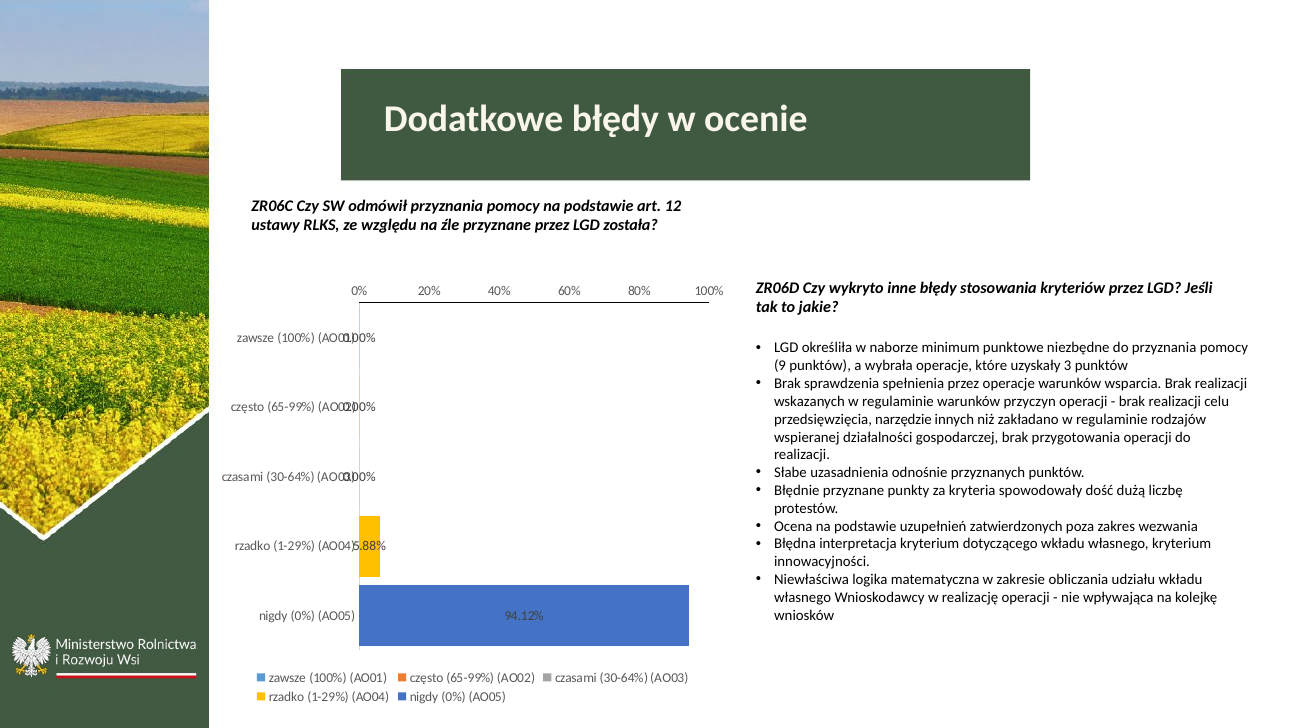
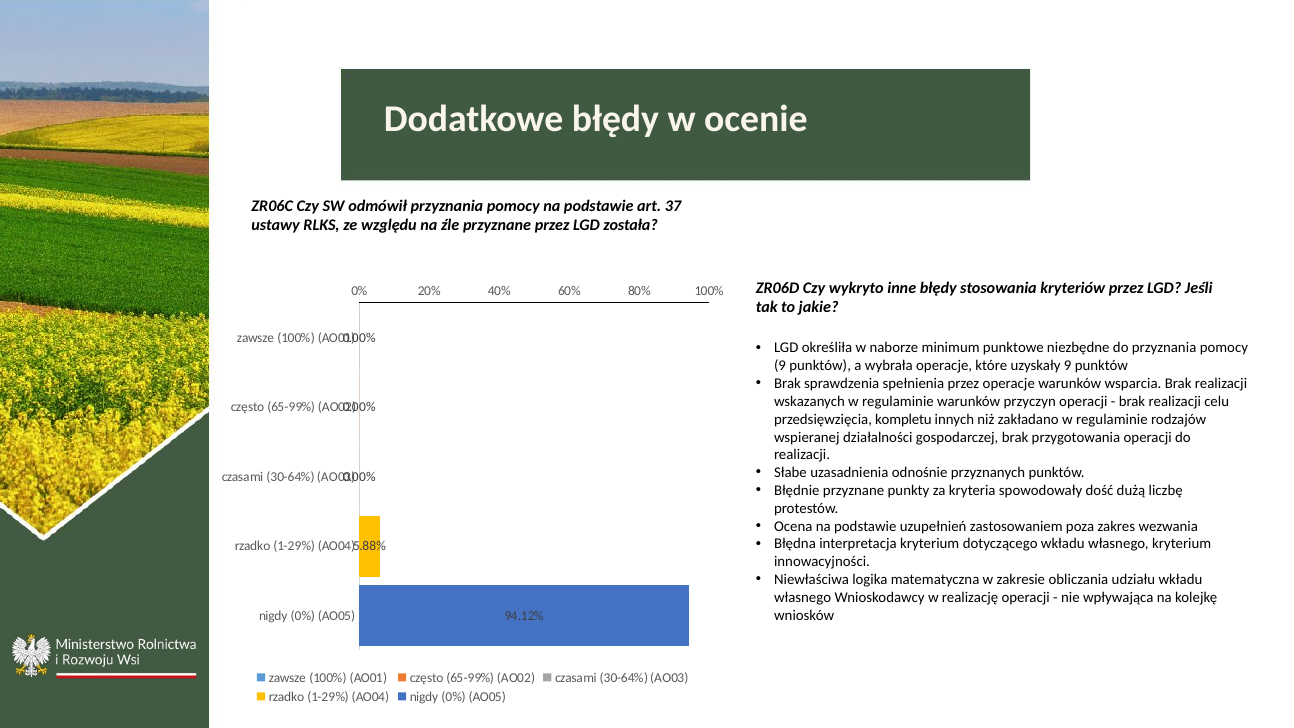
12: 12 -> 37 (673, 206)
uzyskały 3: 3 -> 9 (1068, 366)
narzędzie: narzędzie -> kompletu (903, 419)
zatwierdzonych: zatwierdzonych -> zastosowaniem (1016, 526)
